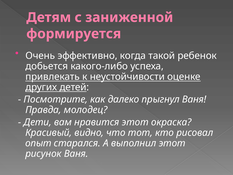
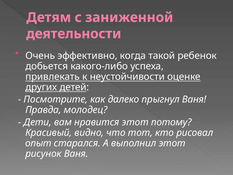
формируется: формируется -> деятельности (74, 34)
окраска: окраска -> потому (171, 122)
